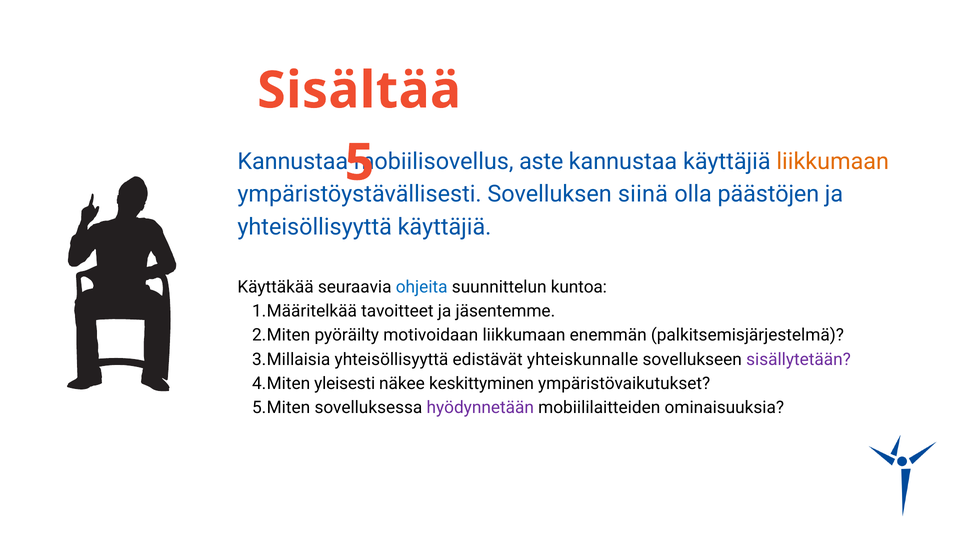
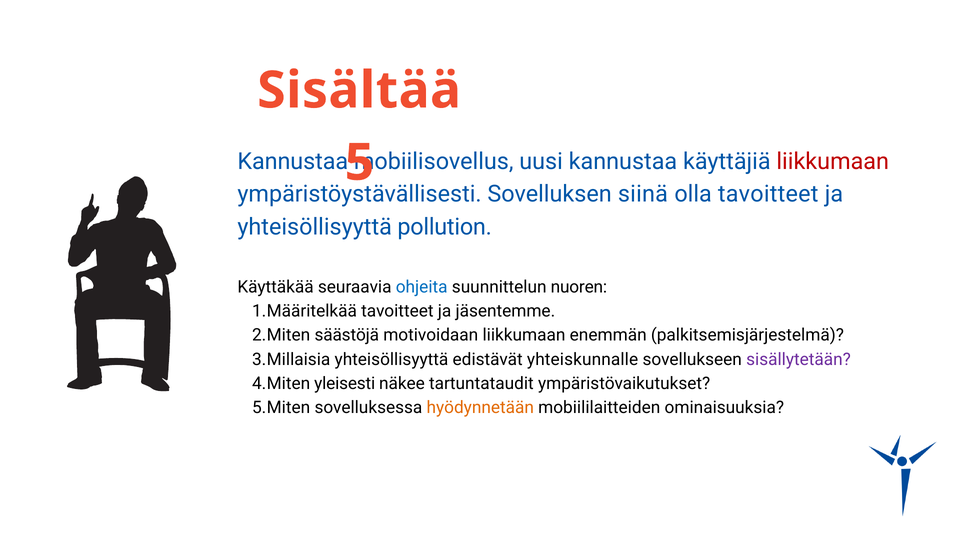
aste: aste -> uusi (541, 162)
liikkumaan colour: orange -> red (833, 162)
olla päästöjen: päästöjen -> tavoitteet (768, 194)
yhteisöllisyyttä käyttäjiä: käyttäjiä -> pollution (445, 227)
kuntoa: kuntoa -> nuoren (579, 287)
pyöräilty: pyöräilty -> säästöjä (347, 336)
keskittyminen: keskittyminen -> tartuntataudit (481, 384)
hyödynnetään colour: purple -> orange (480, 408)
